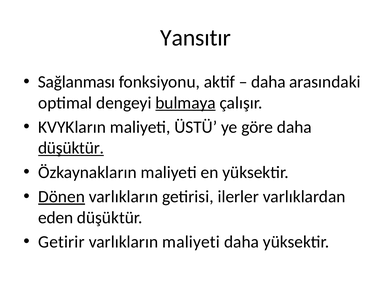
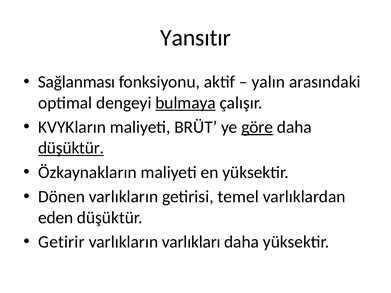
daha: daha -> yalın (268, 82)
ÜSTÜ: ÜSTÜ -> BRÜT (196, 127)
göre underline: none -> present (257, 127)
Dönen underline: present -> none (62, 197)
ilerler: ilerler -> temel (238, 197)
varlıkların maliyeti: maliyeti -> varlıkları (191, 242)
